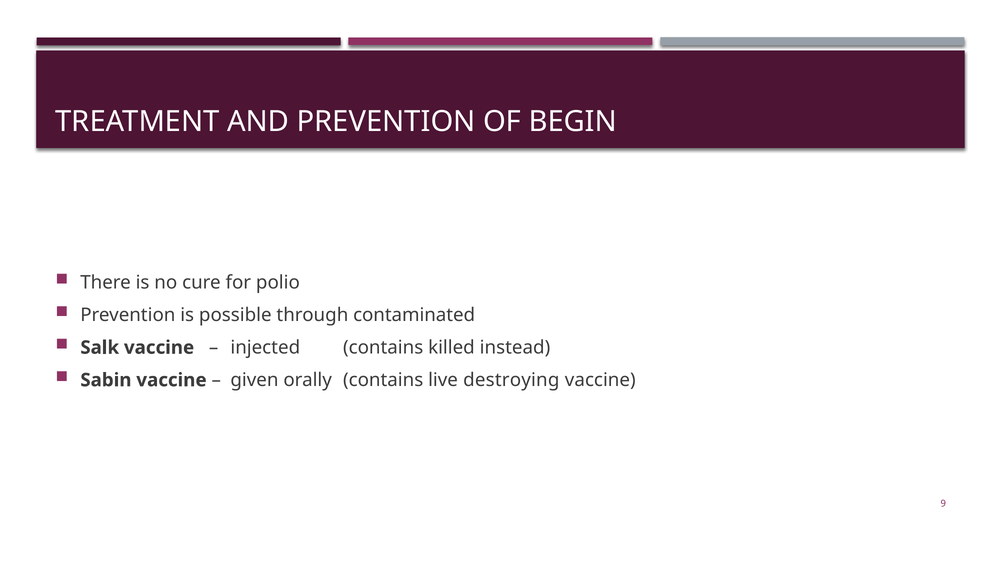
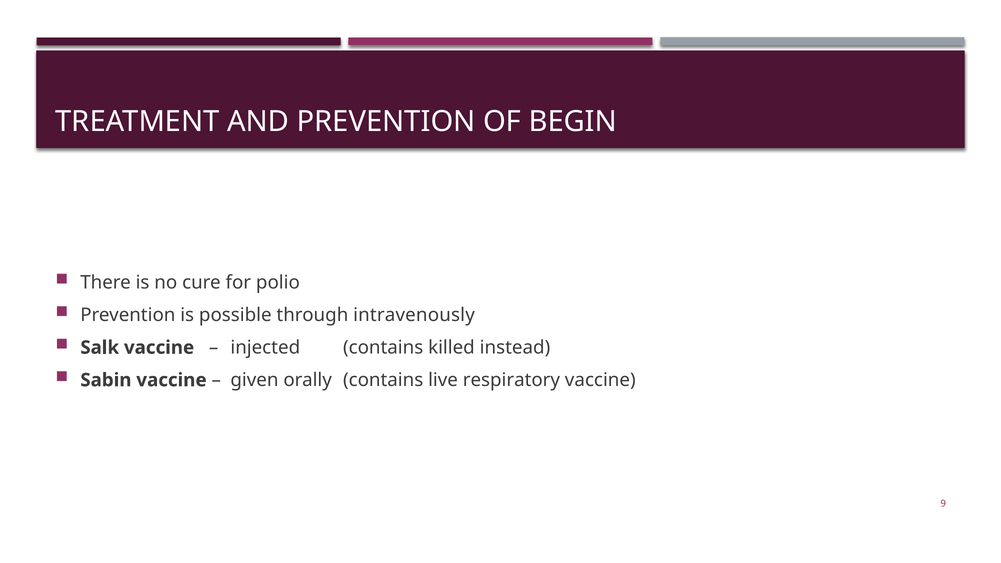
contaminated: contaminated -> intravenously (414, 315)
destroying: destroying -> respiratory (511, 380)
